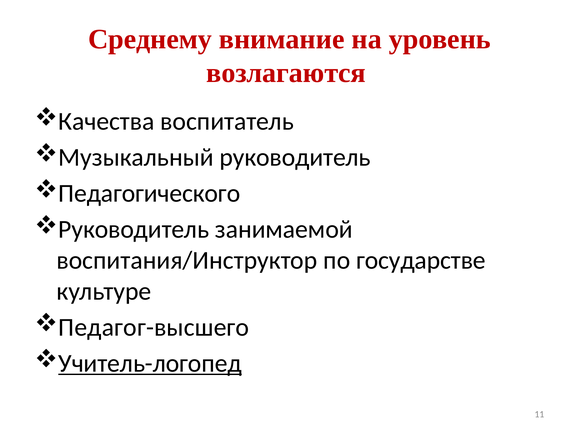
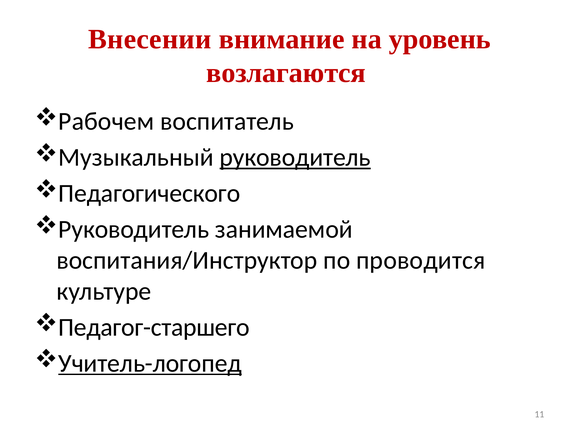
Среднему: Среднему -> Внесении (150, 39)
Качества: Качества -> Рабочем (106, 121)
руководитель underline: none -> present (295, 158)
государстве: государстве -> проводится (421, 260)
Педагог-высшего: Педагог-высшего -> Педагог-старшего (154, 327)
